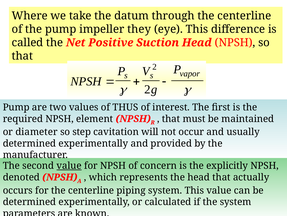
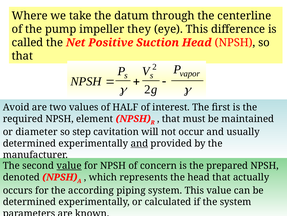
Pump: Pump -> Avoid (16, 107)
THUS: THUS -> HALF (125, 107)
and underline: none -> present (139, 143)
explicitly: explicitly -> prepared (227, 165)
for the centerline: centerline -> according (91, 190)
